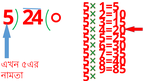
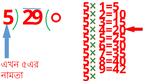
4: 4 -> 9 (37, 18)
9=85: 9=85 -> 9=42 (113, 69)
